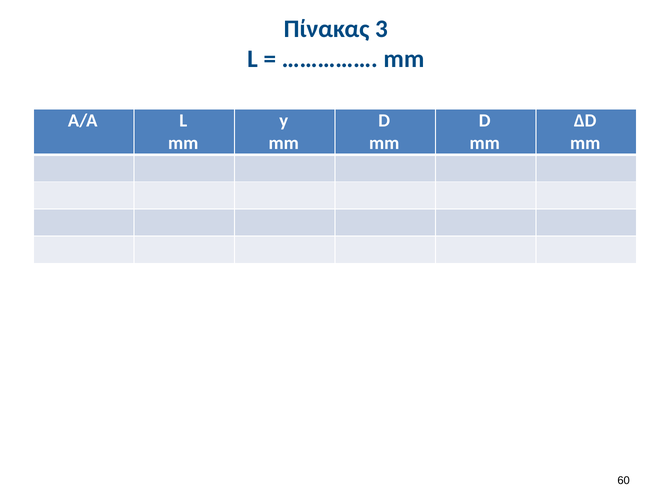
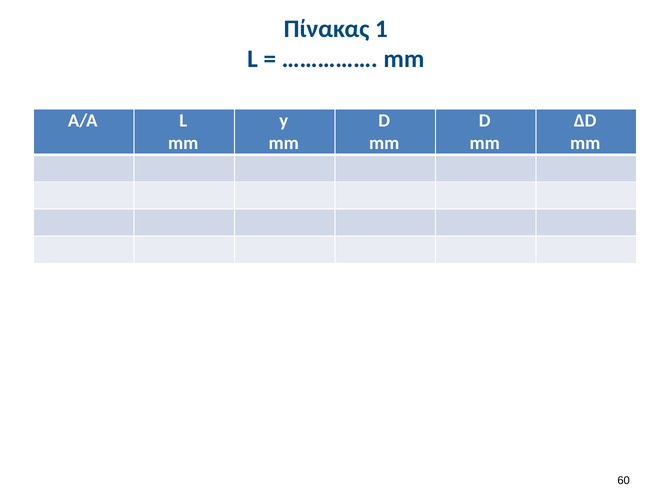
3: 3 -> 1 (381, 29)
